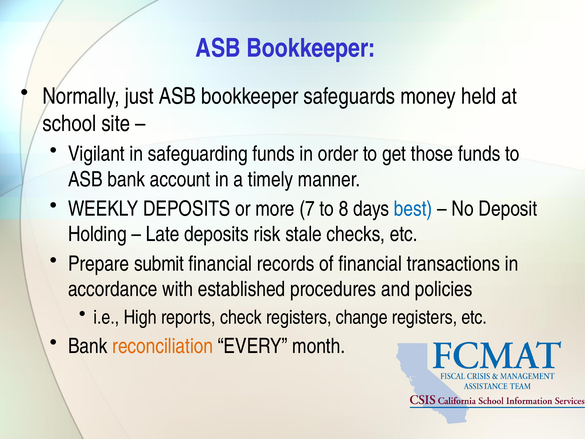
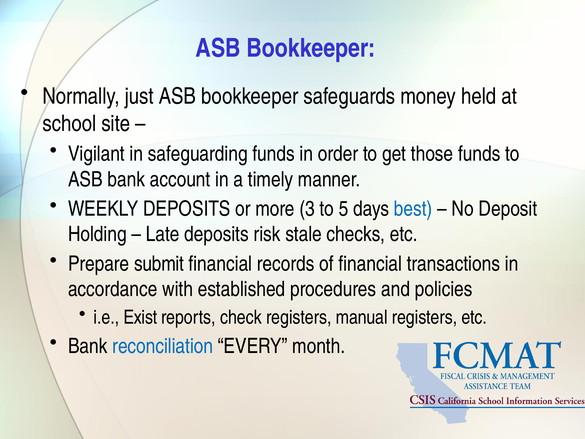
7: 7 -> 3 (307, 209)
8: 8 -> 5 (344, 209)
High: High -> Exist (140, 317)
change: change -> manual (362, 317)
reconciliation colour: orange -> blue (163, 346)
